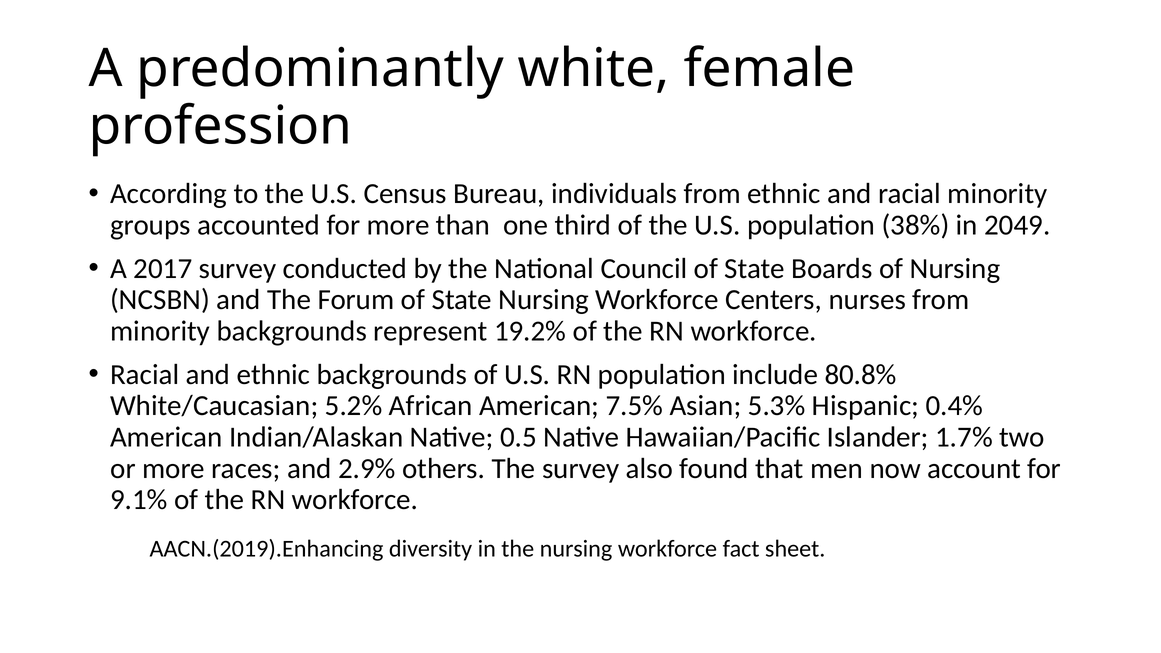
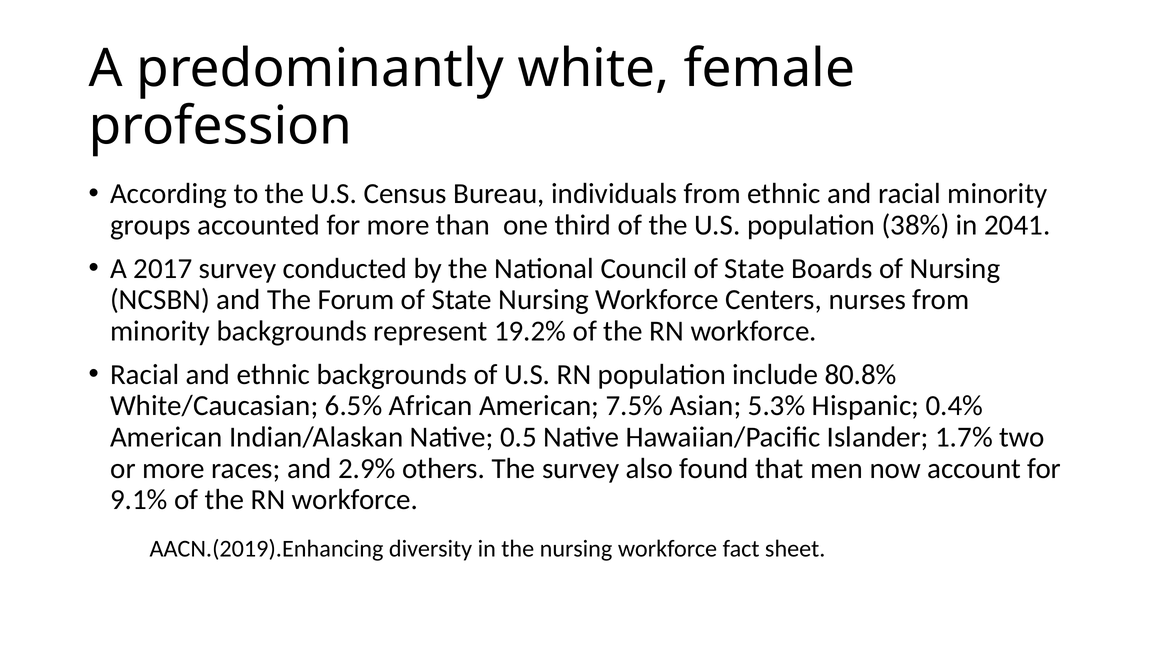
2049: 2049 -> 2041 (1017, 225)
5.2%: 5.2% -> 6.5% (354, 406)
